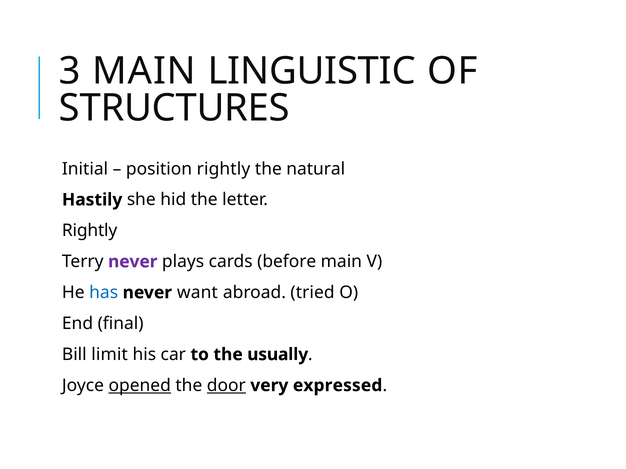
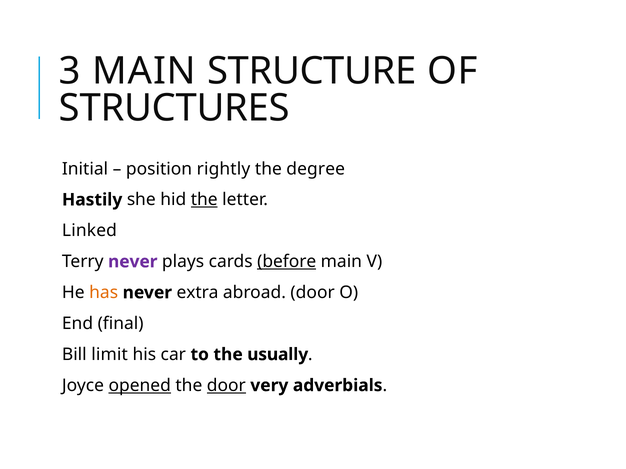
LINGUISTIC: LINGUISTIC -> STRUCTURE (312, 71)
natural: natural -> degree (316, 169)
the underline: none -> present (204, 200)
Rightly: Rightly -> Linked (89, 231)
before underline: none -> present (287, 262)
has colour: blue -> orange (104, 293)
want: want -> extra (198, 293)
abroad tried: tried -> door (313, 293)
expressed: expressed -> adverbials (338, 386)
